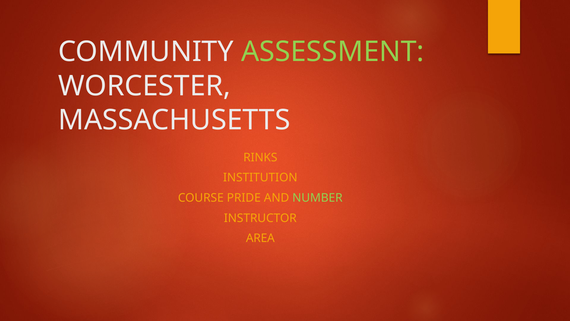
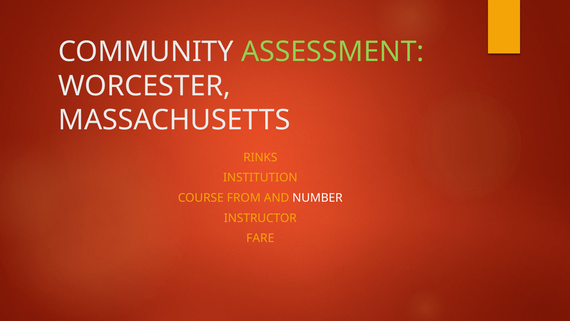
PRIDE: PRIDE -> FROM (244, 198)
NUMBER colour: light green -> white (317, 198)
AREA: AREA -> FARE (260, 238)
